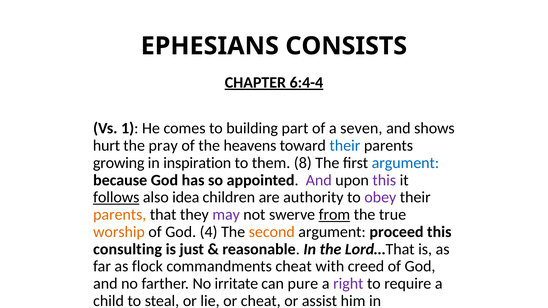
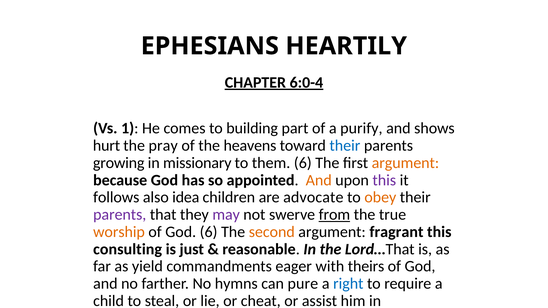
CONSISTS: CONSISTS -> HEARTILY (346, 46)
6:4-4: 6:4-4 -> 6:0-4 (306, 83)
seven: seven -> purify (361, 128)
inspiration: inspiration -> missionary (197, 163)
them 8: 8 -> 6 (303, 163)
argument colour: blue -> orange (405, 163)
And colour: purple -> orange (319, 180)
follows underline: present -> none (116, 198)
authority: authority -> advocate (313, 198)
obey colour: purple -> orange (380, 198)
parents colour: orange -> purple (120, 215)
God 4: 4 -> 6 (209, 232)
proceed: proceed -> fragrant (396, 232)
flock: flock -> yield (147, 267)
commandments cheat: cheat -> eager (294, 267)
creed: creed -> theirs (366, 267)
irritate: irritate -> hymns (236, 284)
right colour: purple -> blue (348, 284)
